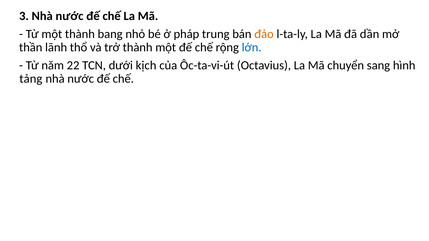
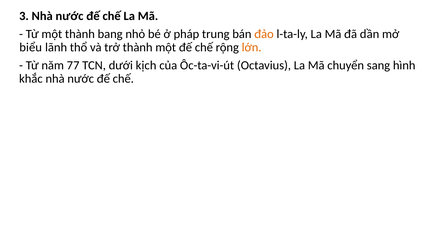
thần: thần -> biểu (31, 47)
lớn colour: blue -> orange (252, 47)
22: 22 -> 77 (73, 65)
tảng: tảng -> khắc (31, 79)
